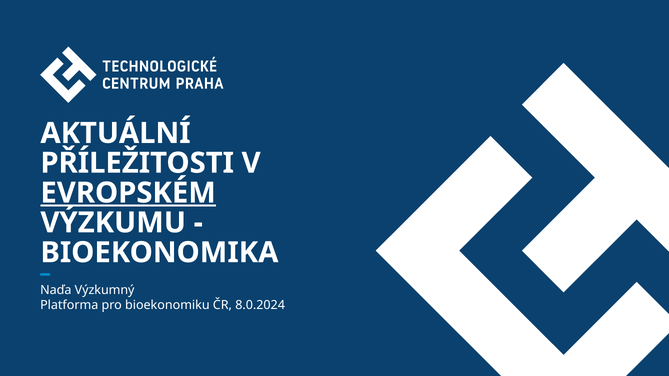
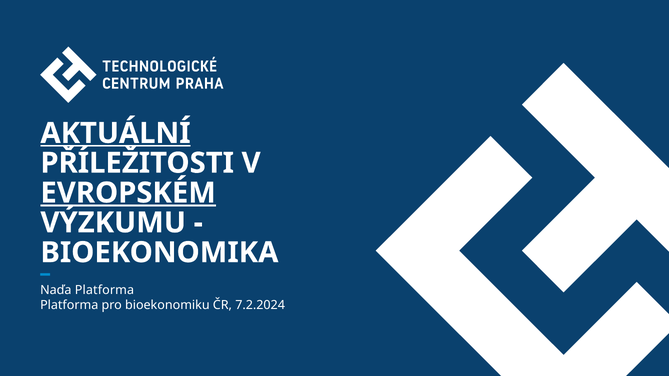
AKTUÁLNÍ underline: none -> present (116, 133)
Naďa Výzkumný: Výzkumný -> Platforma (104, 290)
8.0.2024: 8.0.2024 -> 7.2.2024 (260, 305)
